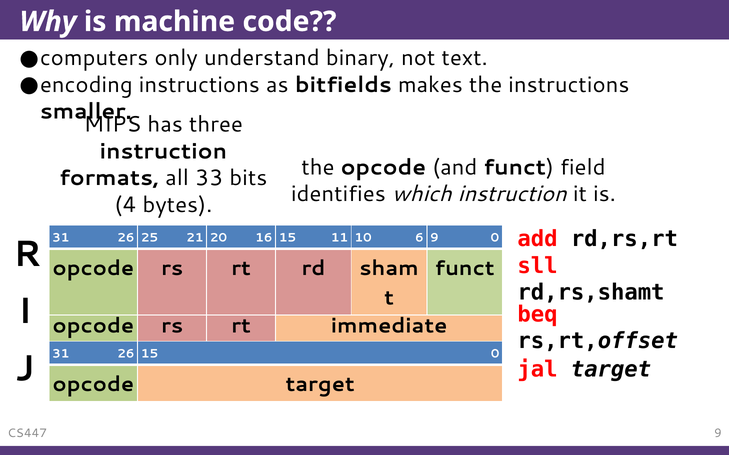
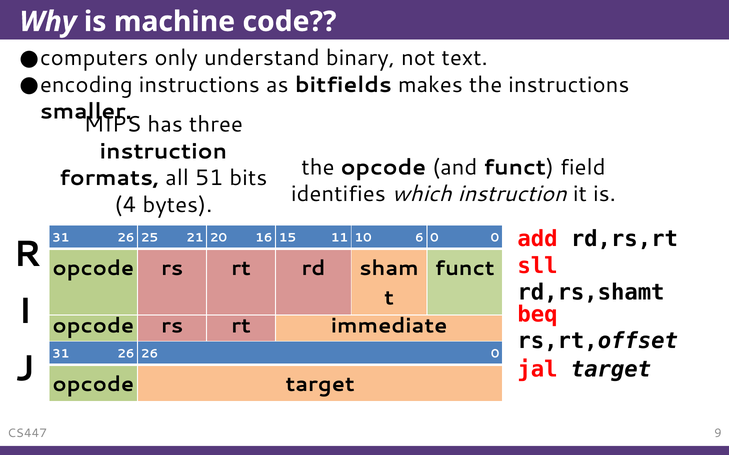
33: 33 -> 51 (209, 178)
6 9: 9 -> 0 (434, 238)
26 15: 15 -> 26 (150, 354)
